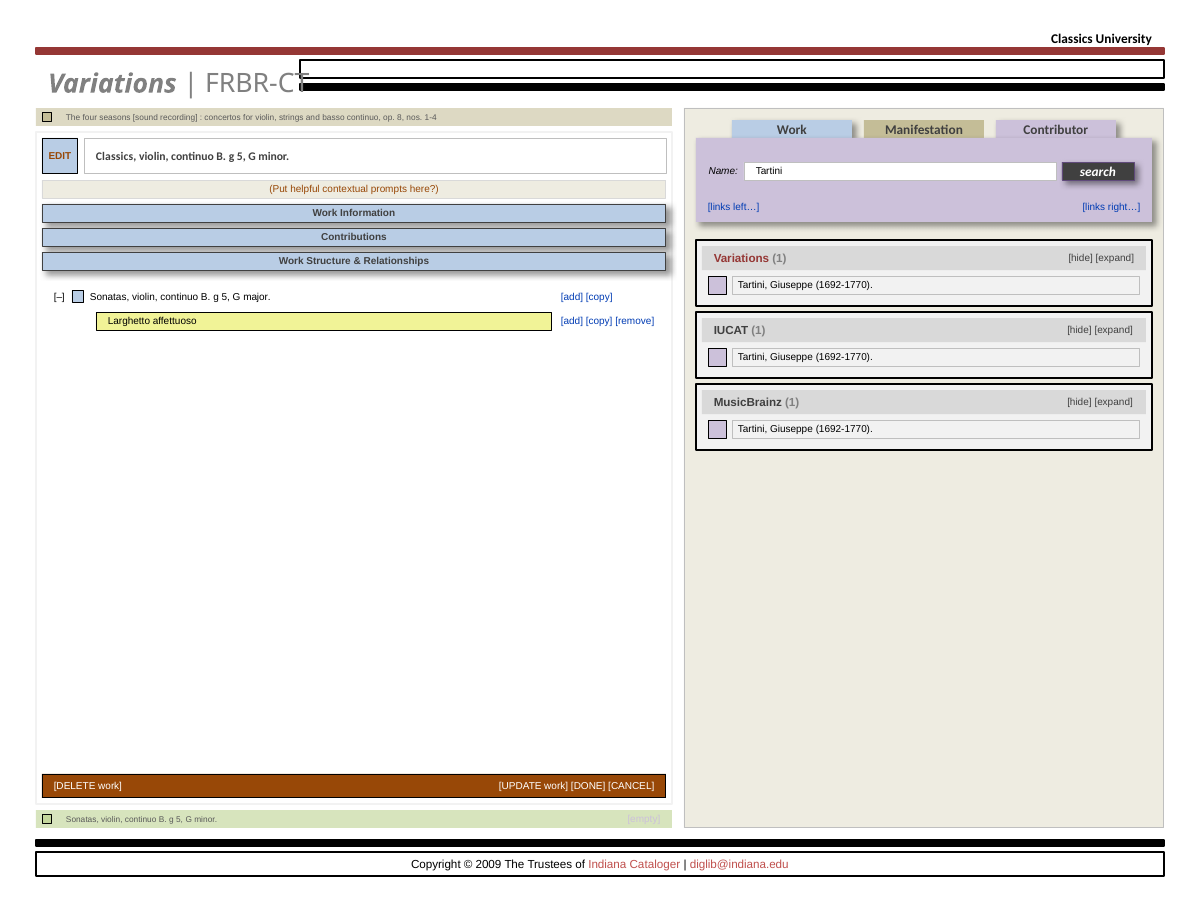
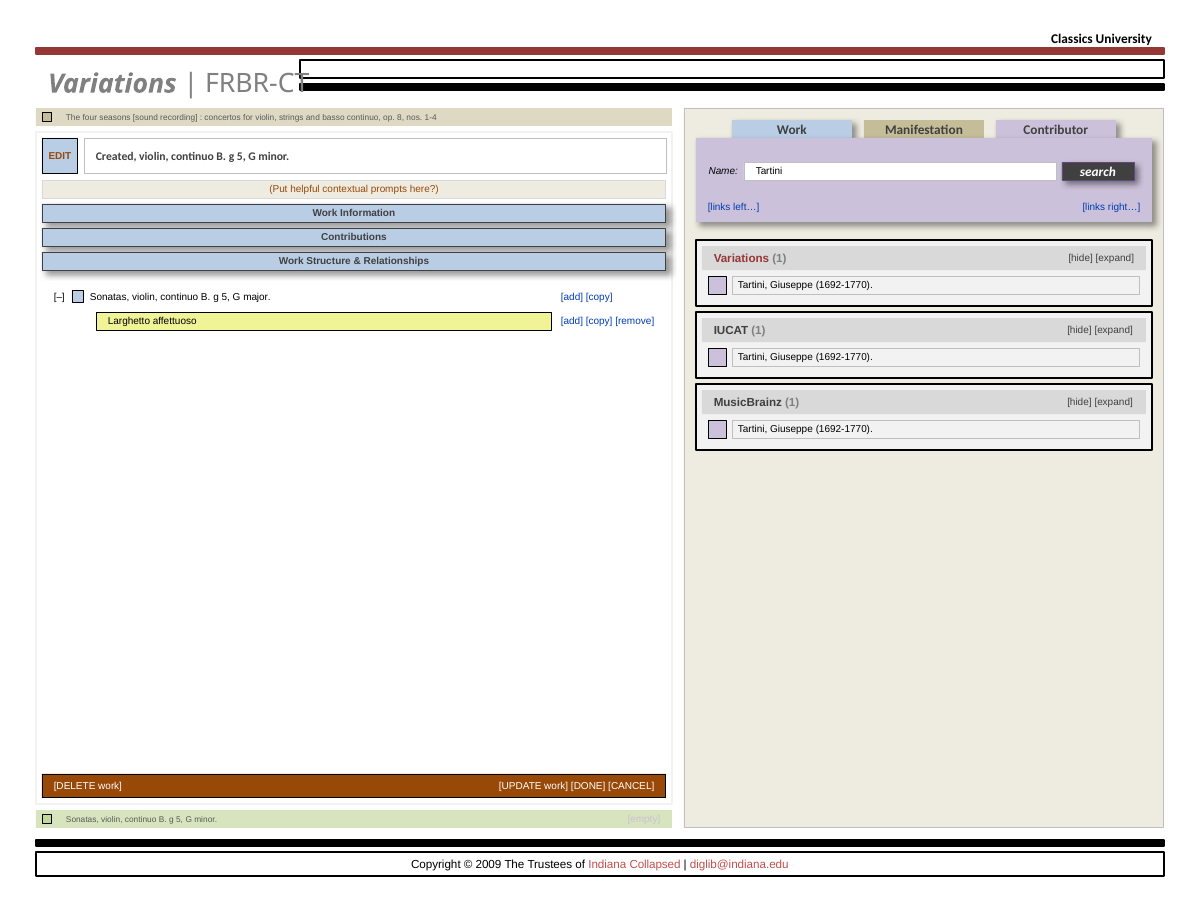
EDIT Classics: Classics -> Created (116, 157)
Cataloger: Cataloger -> Collapsed (655, 865)
